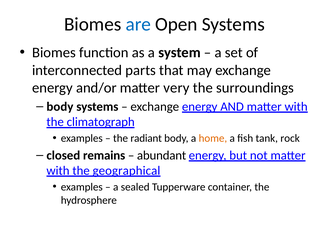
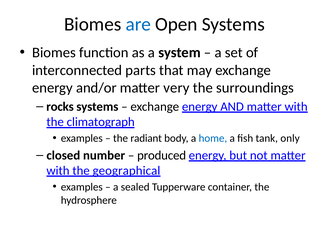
body: body -> rocks (60, 107)
home colour: orange -> blue (213, 138)
rock: rock -> only (290, 138)
remains: remains -> number (104, 155)
abundant: abundant -> produced (162, 155)
